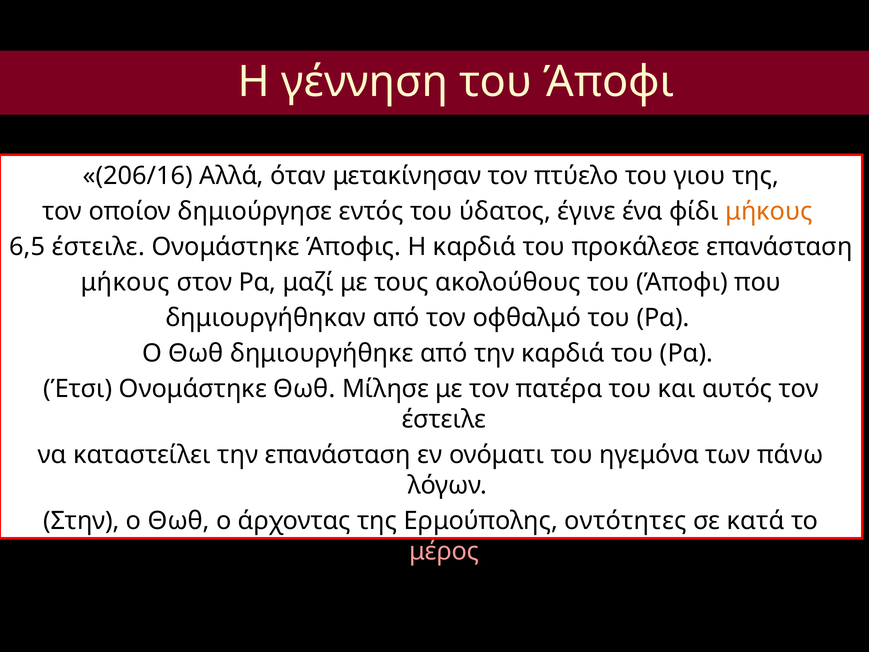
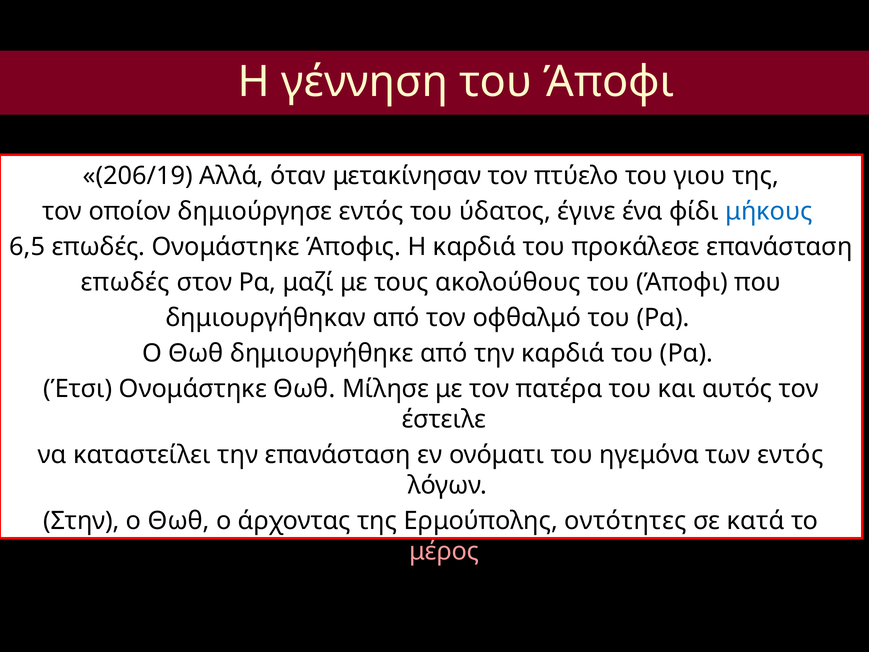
206/16: 206/16 -> 206/19 (138, 176)
μήκους colour: orange -> blue (769, 212)
6,5 έστειλε: έστειλε -> επωδές (98, 247)
μήκους: μήκους -> επωδές (125, 282)
των πάνω: πάνω -> εντός (790, 455)
